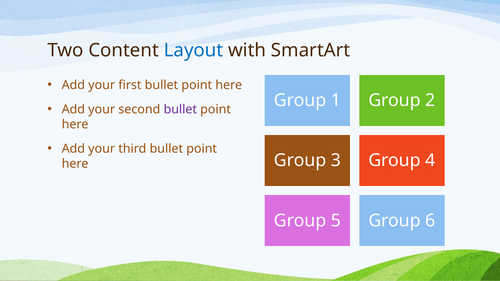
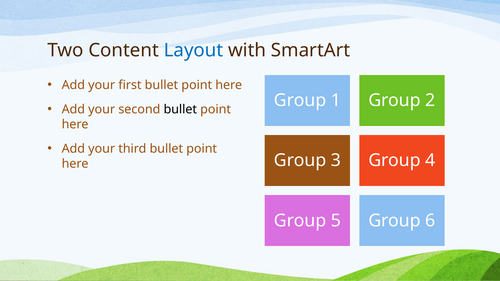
bullet colour: purple -> black (180, 109)
